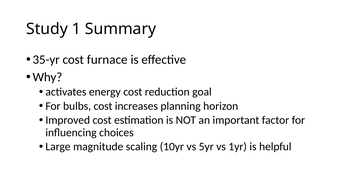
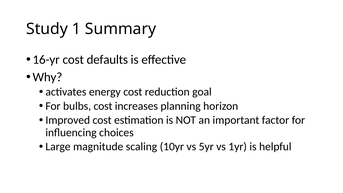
35-yr: 35-yr -> 16-yr (46, 60)
furnace: furnace -> defaults (107, 60)
